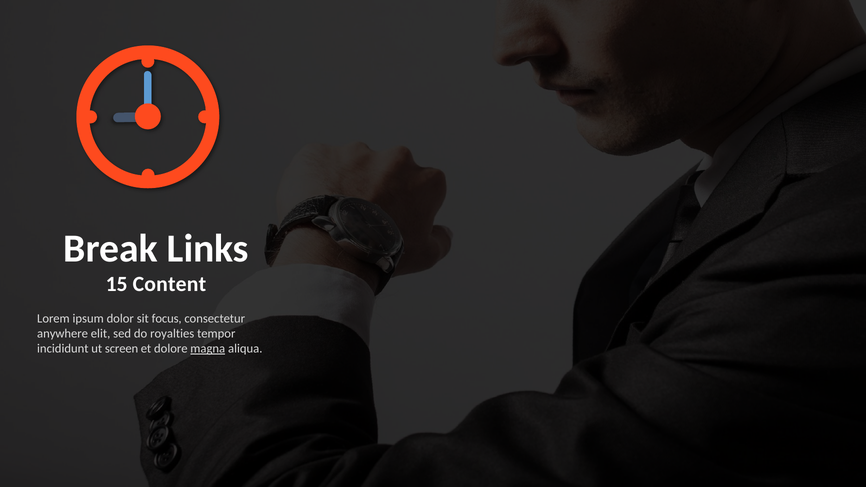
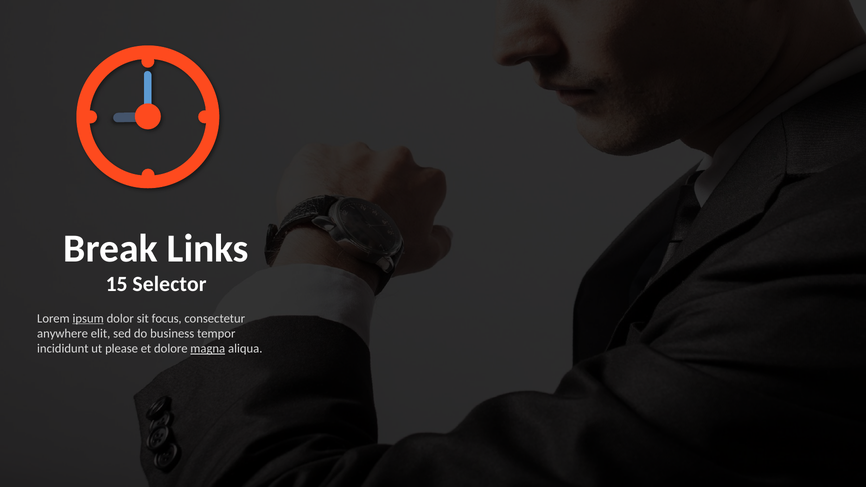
Content: Content -> Selector (169, 284)
ipsum underline: none -> present (88, 318)
royalties: royalties -> business (172, 334)
screen: screen -> please (122, 349)
